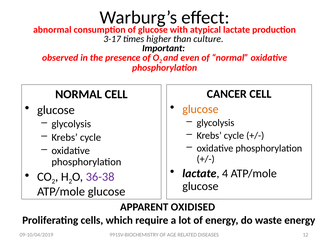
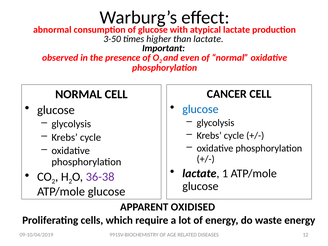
3-17: 3-17 -> 3-50 (112, 39)
than culture: culture -> lactate (208, 39)
glucose colour: orange -> blue (200, 109)
4: 4 -> 1 (225, 173)
